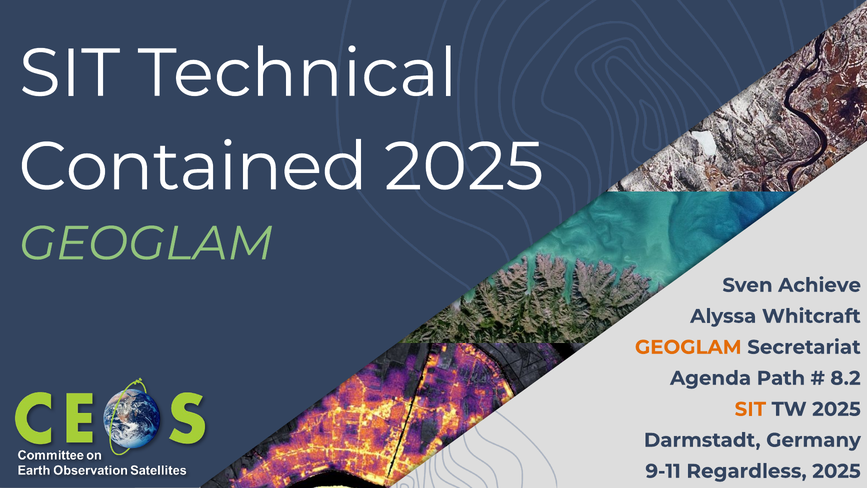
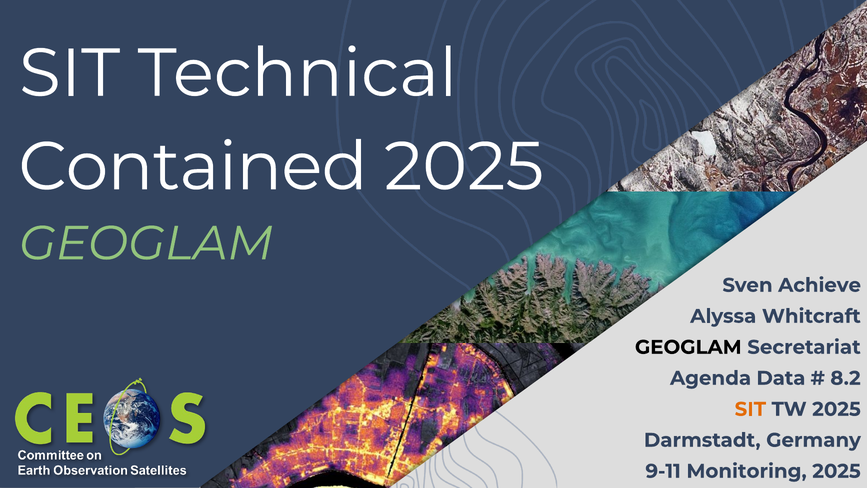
GEOGLAM colour: orange -> black (688, 347)
Path: Path -> Data (781, 378)
Regardless: Regardless -> Monitoring (747, 471)
